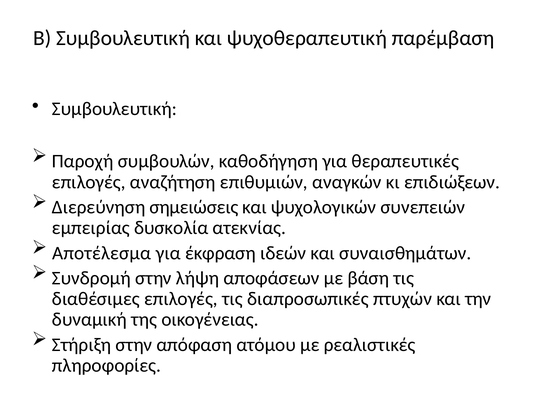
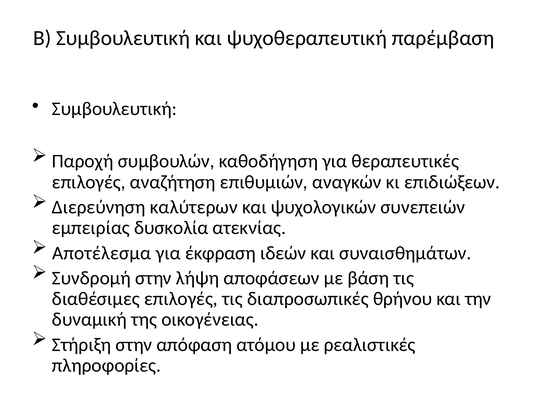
σημειώσεις: σημειώσεις -> καλύτερων (194, 207)
πτυχών: πτυχών -> θρήνου (403, 299)
